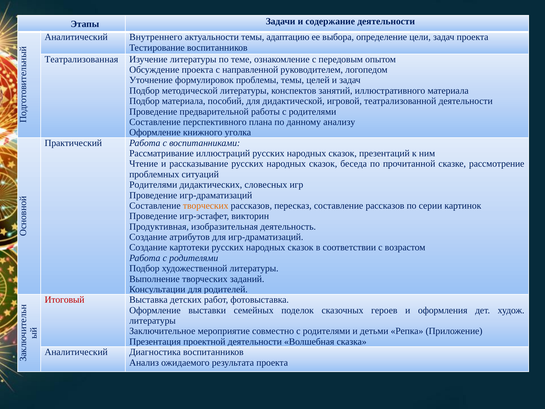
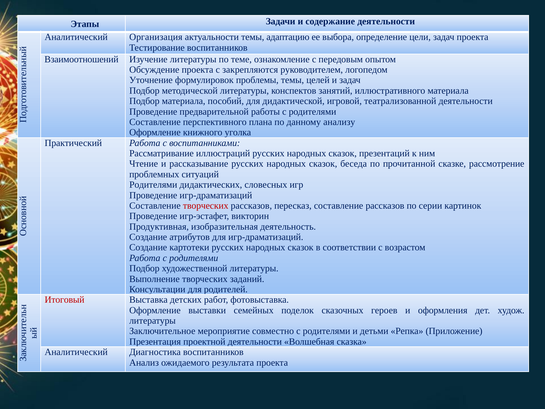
Внутреннего: Внутреннего -> Организация (156, 37)
Театрализованная: Театрализованная -> Взаимоотношений (81, 59)
направленной: направленной -> закрепляются (250, 70)
творческих colour: orange -> red (206, 206)
